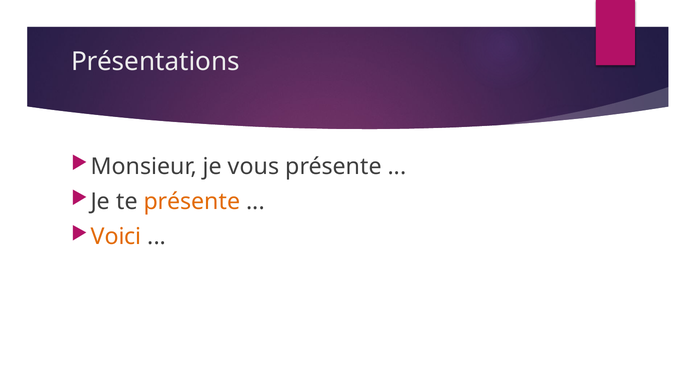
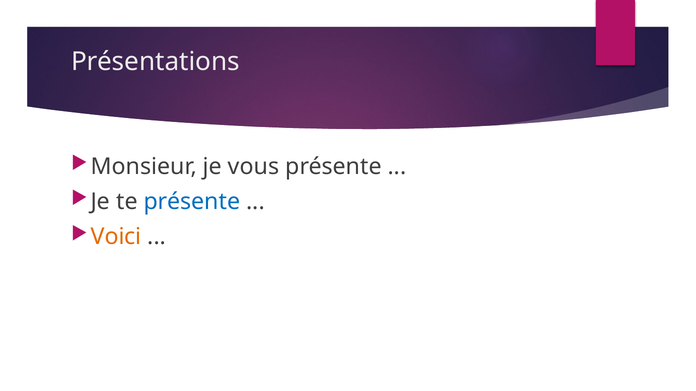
présente colour: orange -> blue (192, 202)
